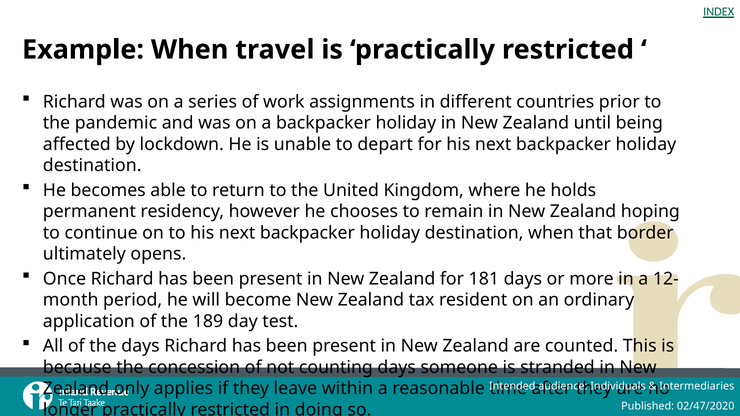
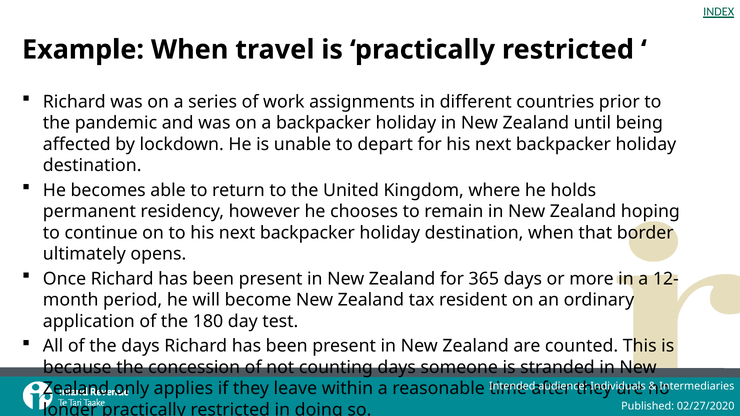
181: 181 -> 365 (484, 279)
189: 189 -> 180 (208, 322)
02/47/2020: 02/47/2020 -> 02/27/2020 (706, 406)
